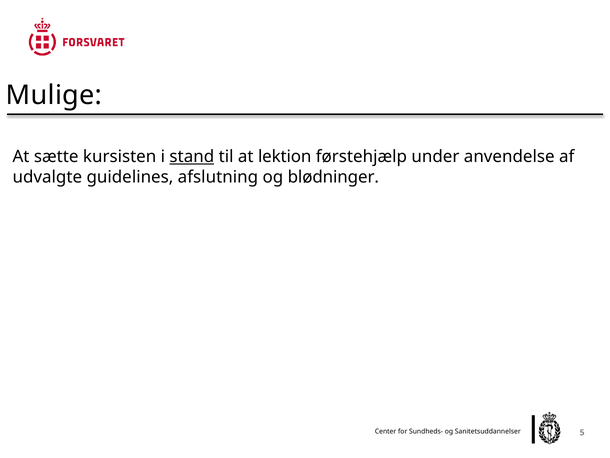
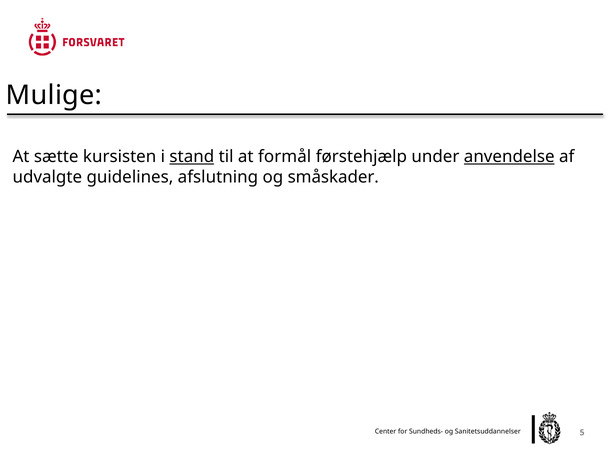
lektion: lektion -> formål (285, 157)
anvendelse underline: none -> present (509, 157)
blødninger: blødninger -> småskader (333, 177)
